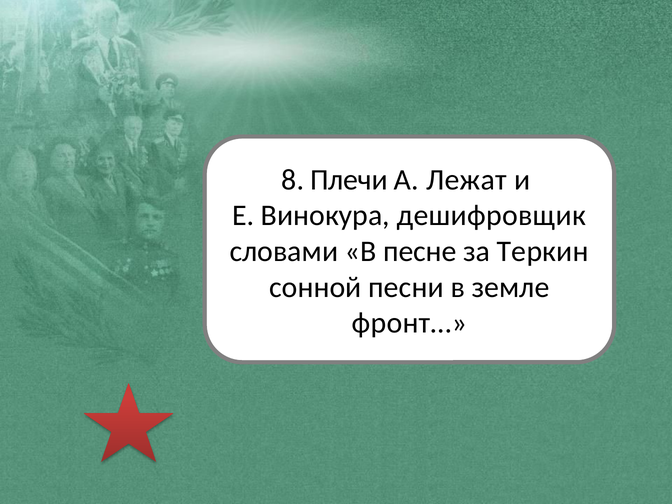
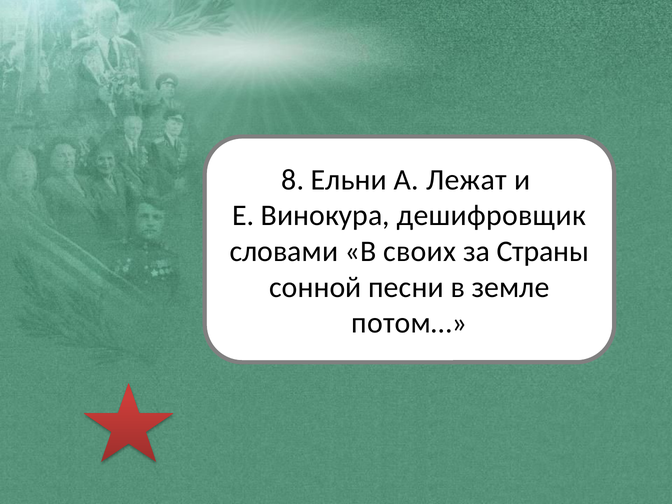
Плечи: Плечи -> Ельни (349, 180)
песне: песне -> своих (420, 251)
Теркин: Теркин -> Страны (543, 251)
фронт…: фронт… -> потом… (409, 323)
